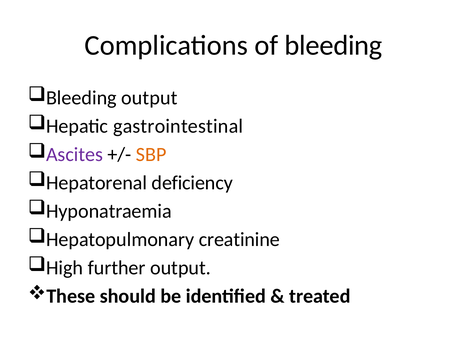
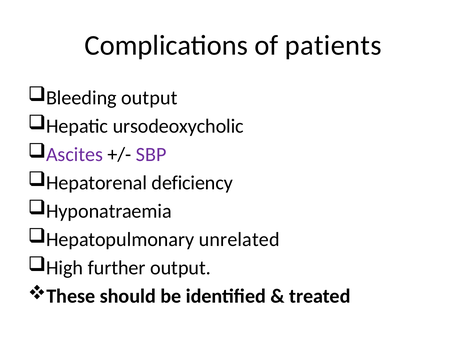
of bleeding: bleeding -> patients (333, 45)
gastrointestinal: gastrointestinal -> ursodeoxycholic (178, 126)
SBP colour: orange -> purple (151, 154)
creatinine: creatinine -> unrelated (239, 239)
